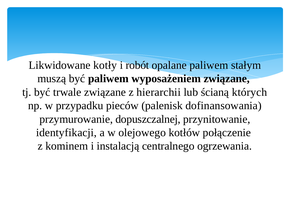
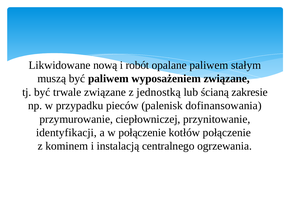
kotły: kotły -> nową (105, 65)
hierarchii: hierarchii -> jednostką (159, 92)
których: których -> zakresie (250, 92)
dopuszczalnej: dopuszczalnej -> ciepłowniczej (148, 119)
w olejowego: olejowego -> połączenie (142, 133)
